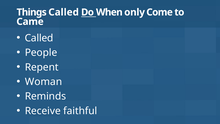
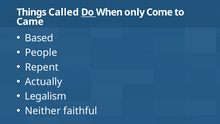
Called: Called -> Based (39, 38)
Woman: Woman -> Actually (44, 82)
Reminds: Reminds -> Legalism (46, 96)
Receive: Receive -> Neither (43, 111)
